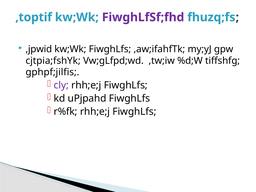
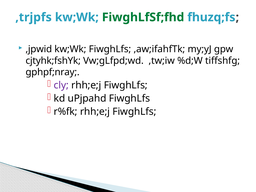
,toptif: ,toptif -> ,trjpfs (34, 17)
FiwghLfSf;fhd colour: purple -> green (143, 17)
cjtpia;fshYk: cjtpia;fshYk -> cjtyhk;fshYk (53, 61)
gphpf;jilfis: gphpf;jilfis -> gphpf;nray (53, 72)
